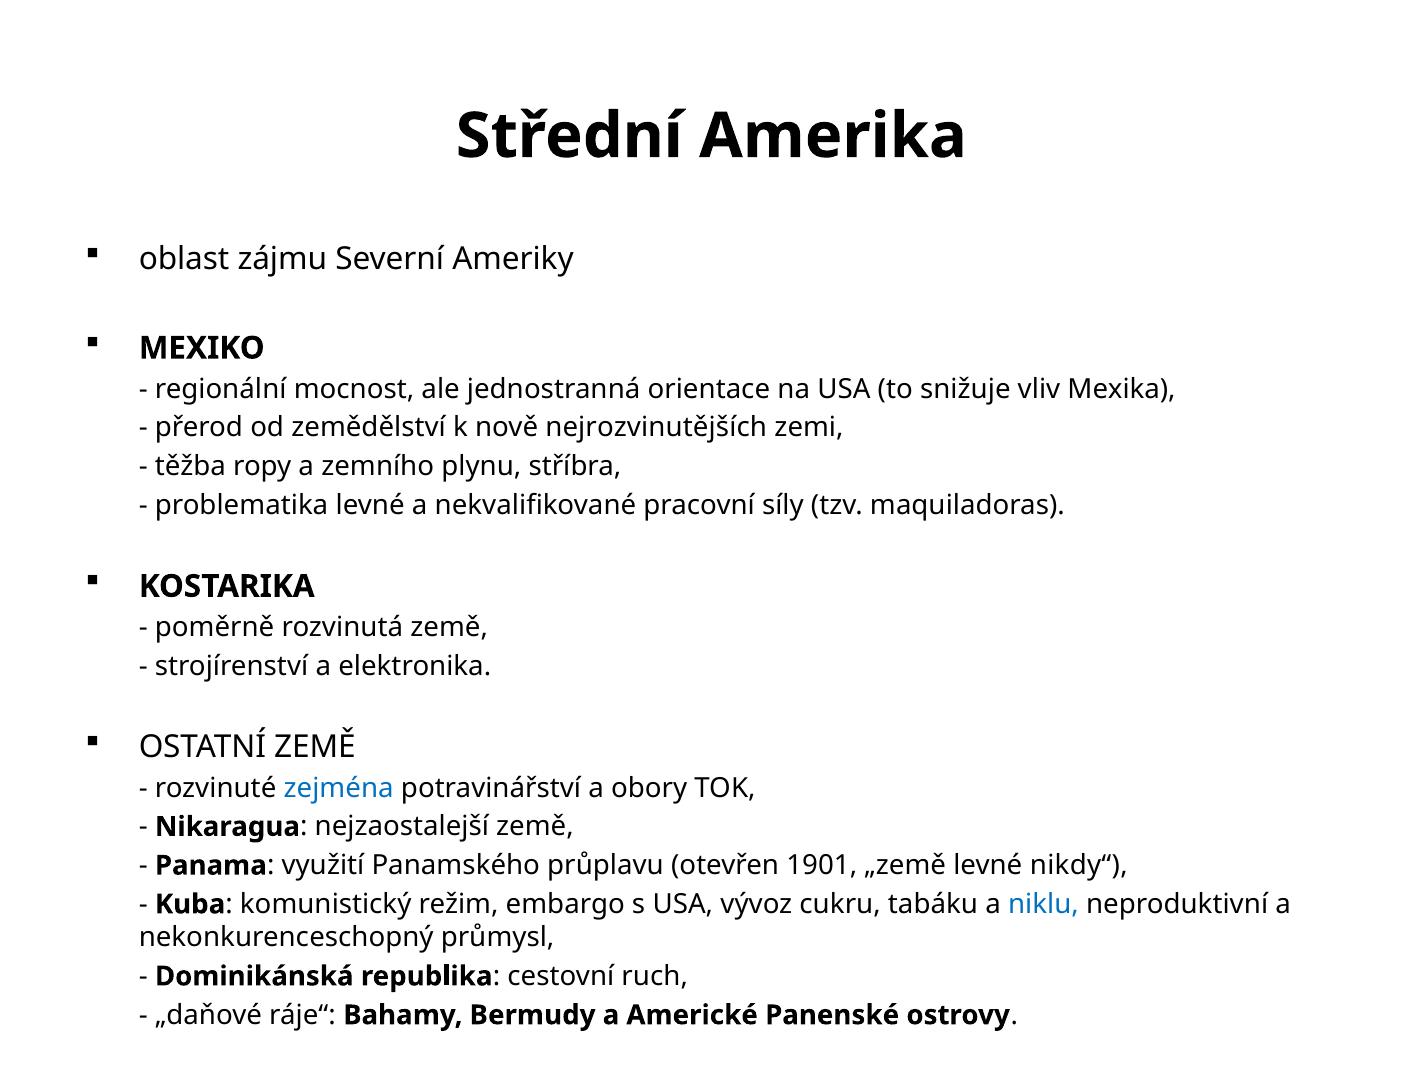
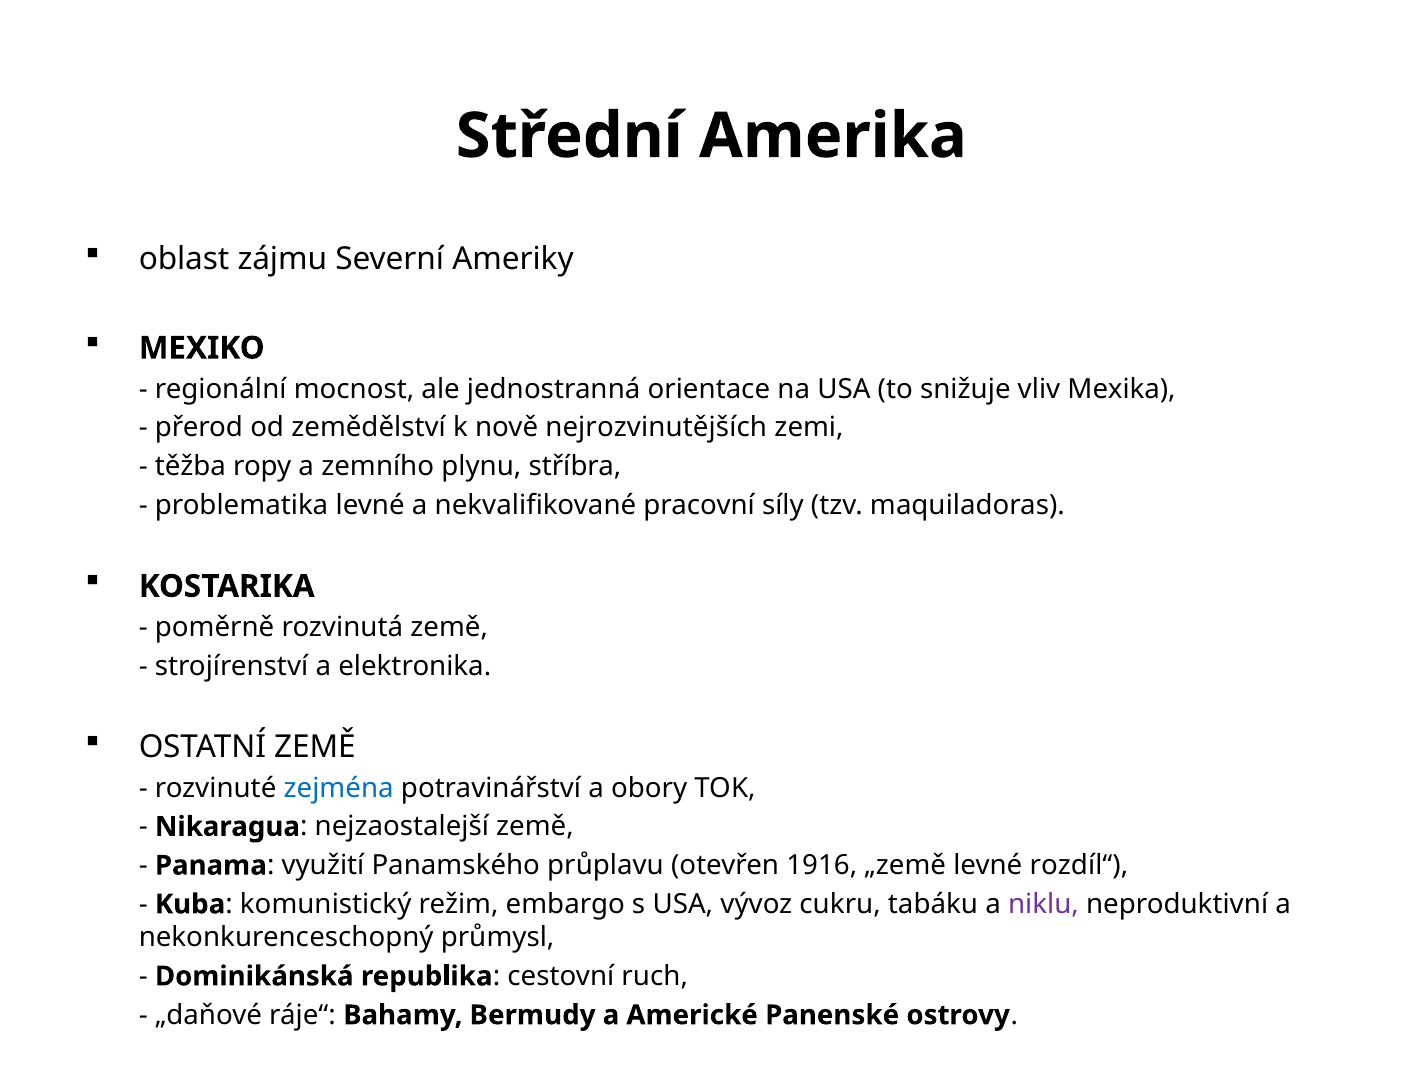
1901: 1901 -> 1916 (822, 865)
nikdy“: nikdy“ -> rozdíl“ (1079, 865)
niklu colour: blue -> purple (1043, 904)
